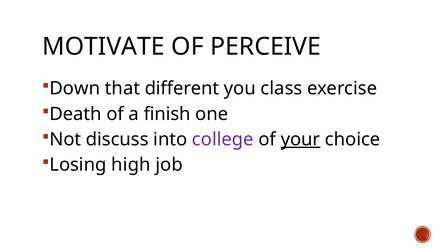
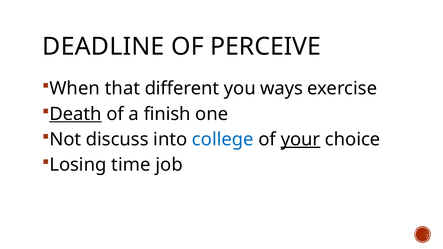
MOTIVATE: MOTIVATE -> DEADLINE (103, 47)
Down: Down -> When (75, 89)
class: class -> ways (282, 89)
Death underline: none -> present (75, 114)
college colour: purple -> blue (223, 139)
high: high -> time (131, 165)
